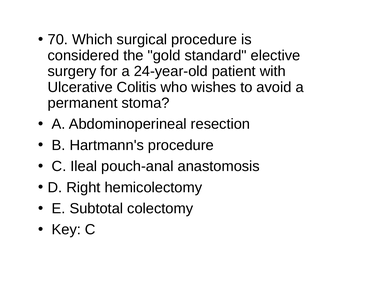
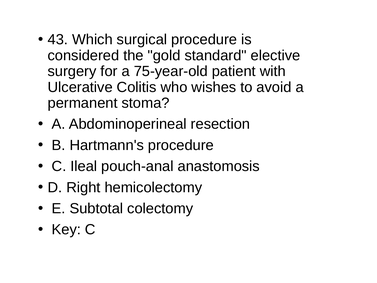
70: 70 -> 43 (58, 40)
24-year-old: 24-year-old -> 75-year-old (171, 71)
